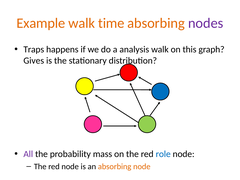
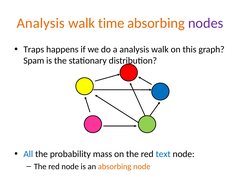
Example: Example -> Analysis (41, 23)
Gives: Gives -> Spam (34, 61)
All colour: purple -> blue (28, 154)
role: role -> text (163, 154)
